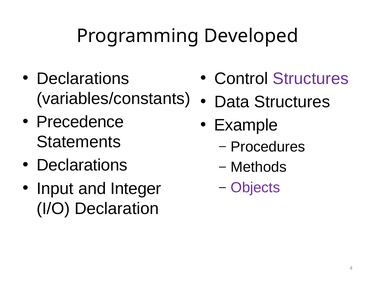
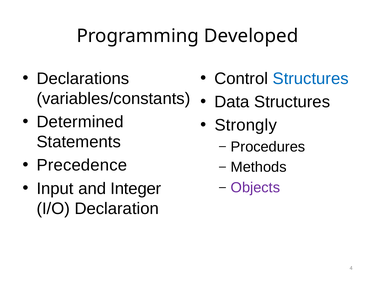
Structures colour: purple -> blue (311, 79)
Precedence: Precedence -> Determined (80, 122)
Example: Example -> Strongly (246, 125)
Declarations: Declarations -> Precedence (82, 165)
